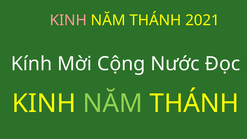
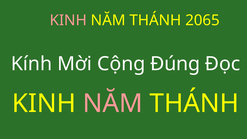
2021: 2021 -> 2065 (203, 20)
Nước: Nước -> Đúng (175, 64)
NĂM colour: light green -> pink (113, 103)
